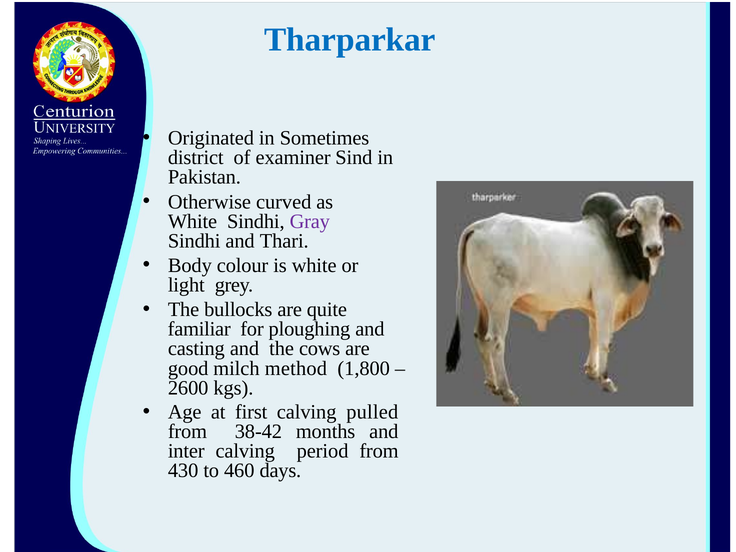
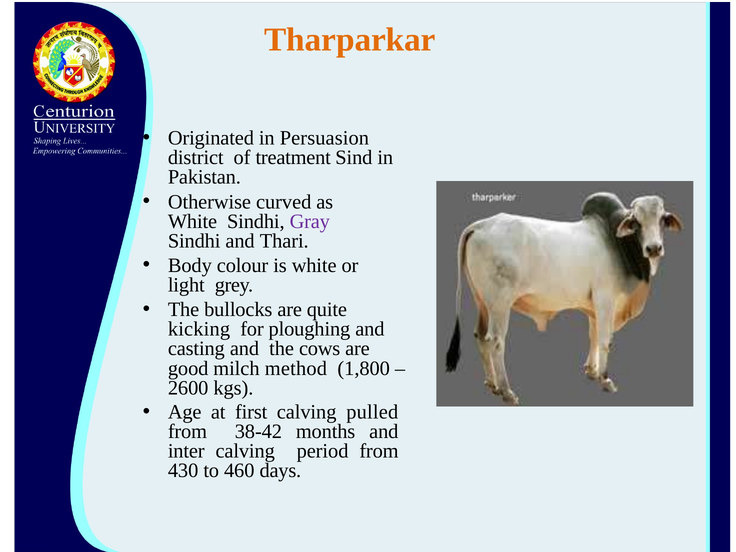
Tharparkar colour: blue -> orange (350, 40)
Sometimes: Sometimes -> Persuasion (324, 138)
examiner: examiner -> treatment (293, 157)
familiar: familiar -> kicking (199, 329)
